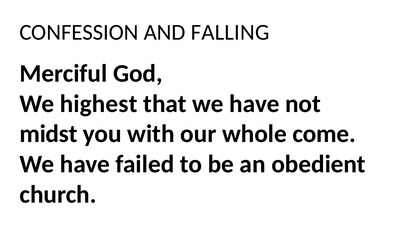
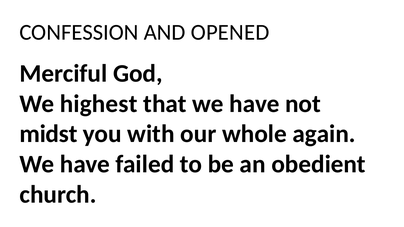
FALLING: FALLING -> OPENED (230, 32)
come: come -> again (324, 134)
